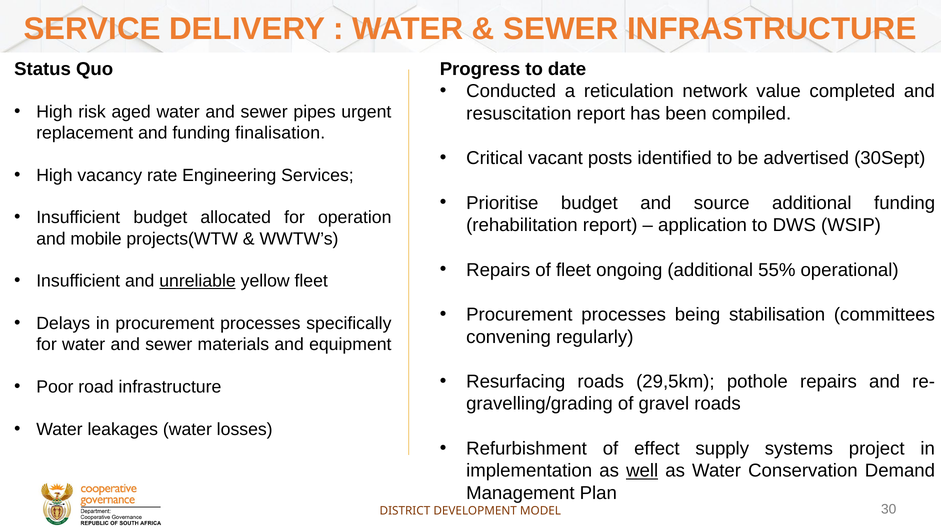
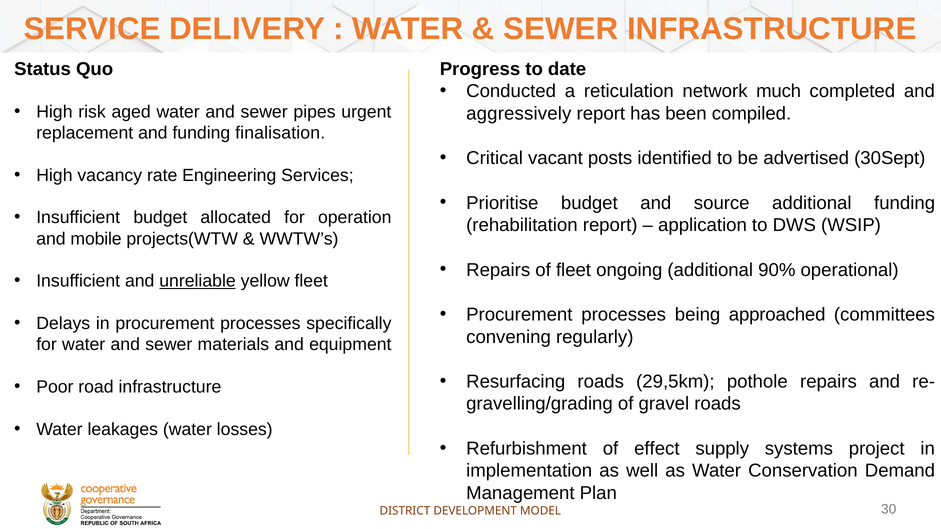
value: value -> much (779, 91)
resuscitation: resuscitation -> aggressively (519, 114)
55%: 55% -> 90% (777, 270)
stabilisation: stabilisation -> approached (777, 315)
well underline: present -> none (642, 471)
